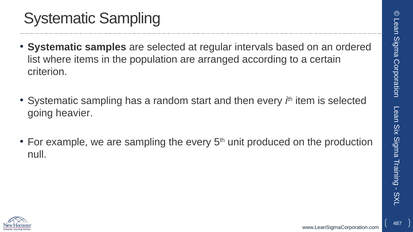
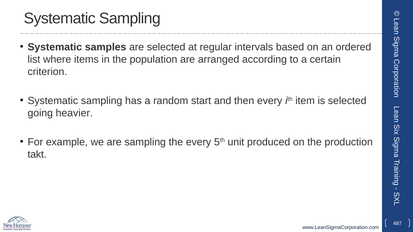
null: null -> takt (37, 155)
